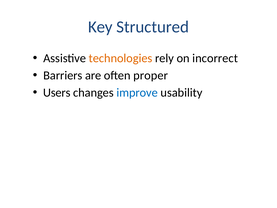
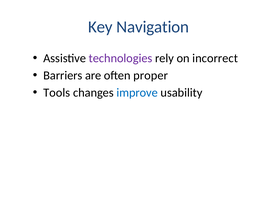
Structured: Structured -> Navigation (153, 27)
technologies colour: orange -> purple (121, 58)
Users: Users -> Tools (57, 93)
